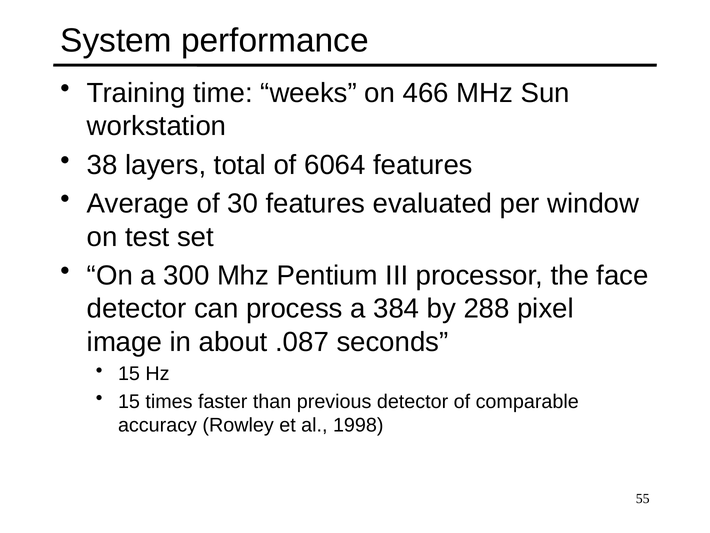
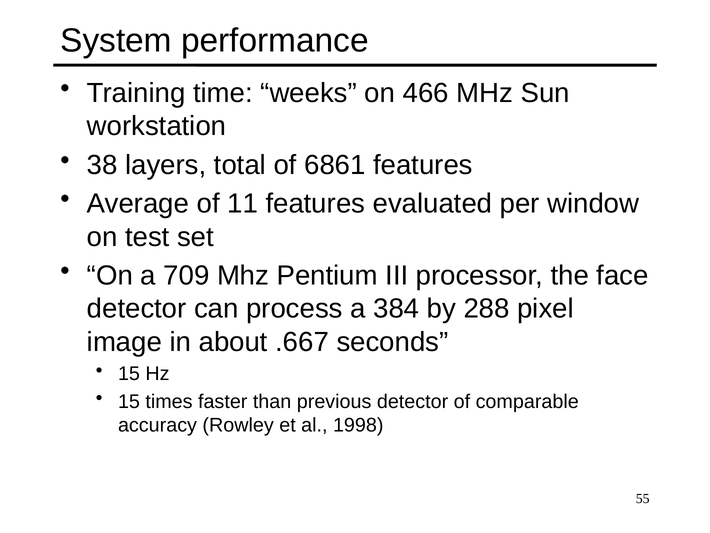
6064: 6064 -> 6861 (335, 165)
30: 30 -> 11 (243, 204)
300: 300 -> 709 (186, 275)
.087: .087 -> .667 (302, 342)
